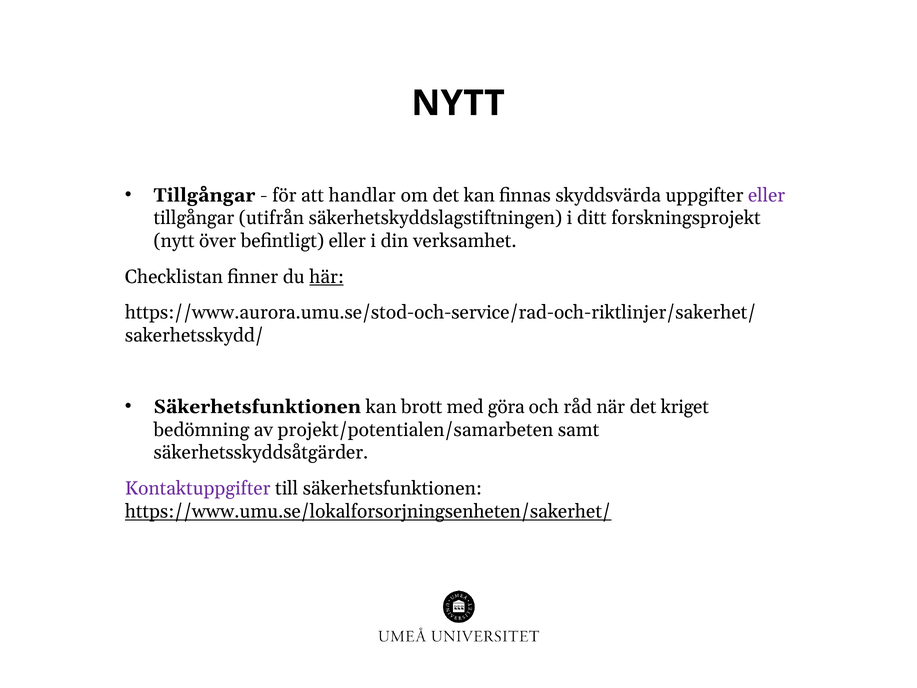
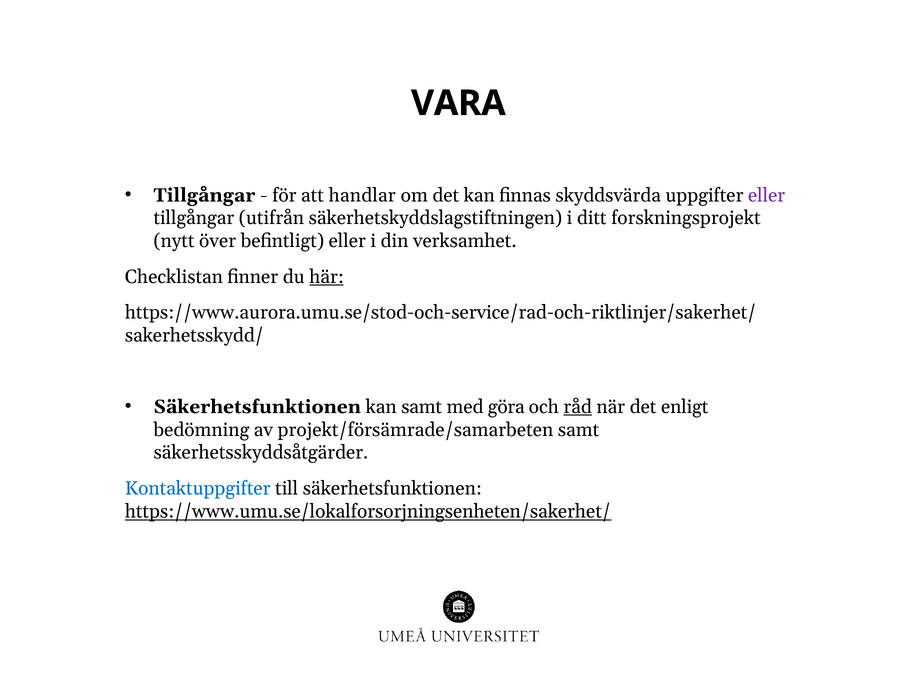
NYTT: NYTT -> VARA (458, 103)
kan brott: brott -> samt (422, 407)
råd underline: none -> present (578, 407)
kriget: kriget -> enligt (685, 407)
projekt/potentialen/samarbeten: projekt/potentialen/samarbeten -> projekt/försämrade/samarbeten (415, 430)
Kontaktuppgifter colour: purple -> blue (198, 488)
